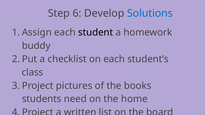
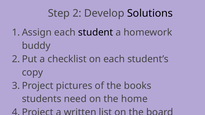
6: 6 -> 2 (77, 13)
Solutions colour: blue -> black (150, 13)
class: class -> copy (32, 73)
